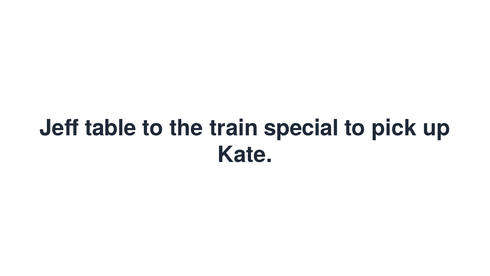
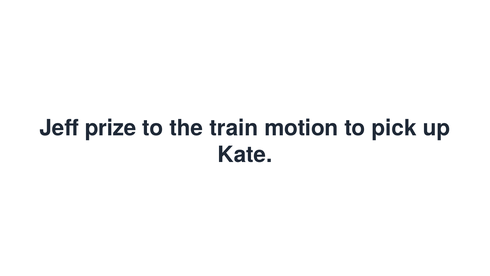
table: table -> prize (111, 128)
special: special -> motion (301, 128)
